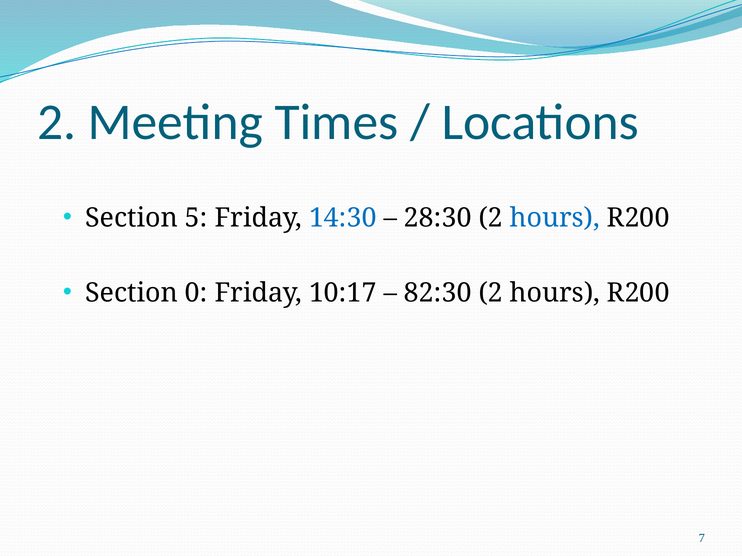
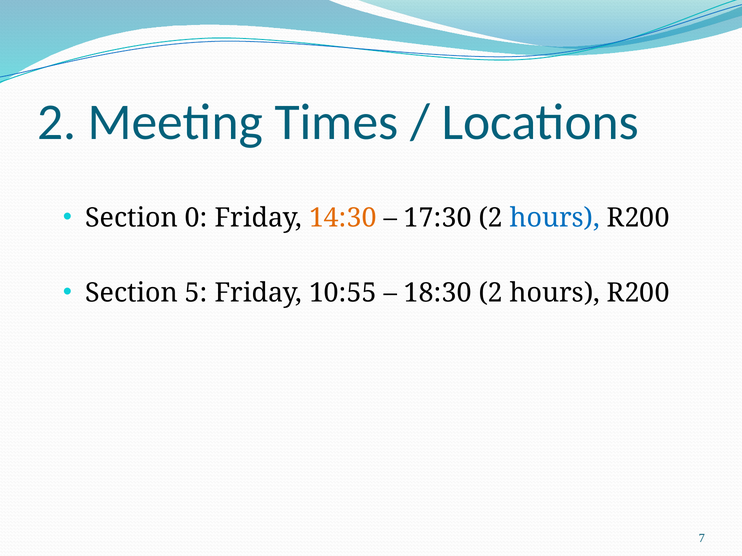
5: 5 -> 0 (196, 218)
14:30 colour: blue -> orange (343, 218)
28:30: 28:30 -> 17:30 (438, 218)
0: 0 -> 5 (196, 293)
10:17: 10:17 -> 10:55 (343, 293)
82:30: 82:30 -> 18:30 (438, 293)
